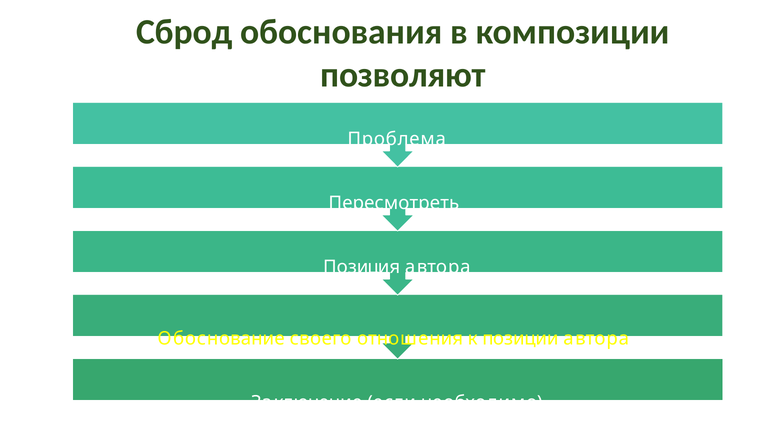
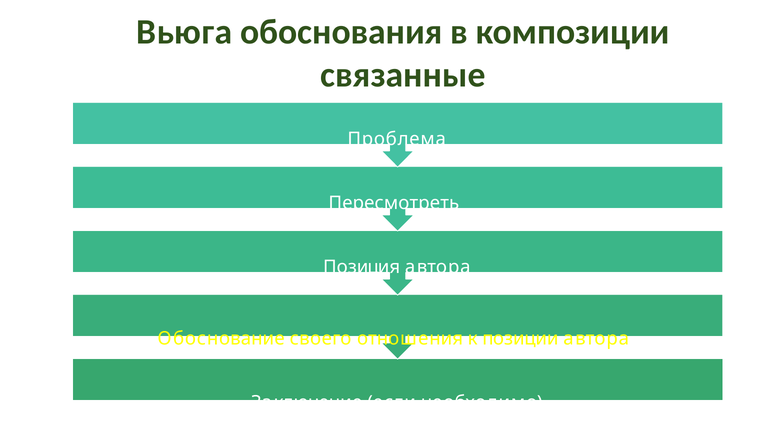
Сброд: Сброд -> Вьюга (184, 32)
позволяют: позволяют -> связанные (403, 75)
